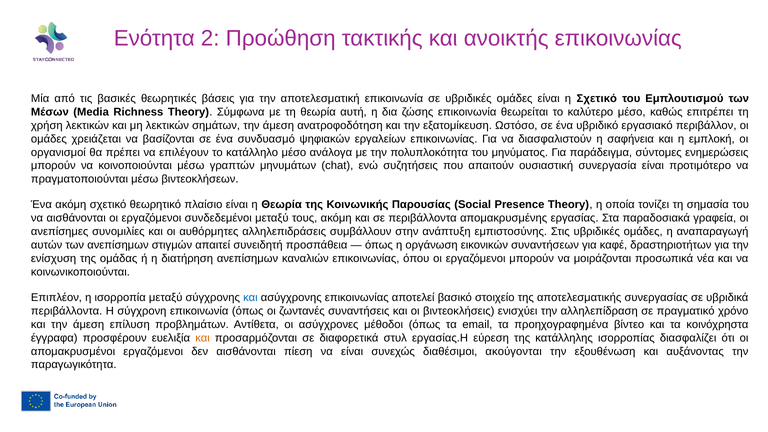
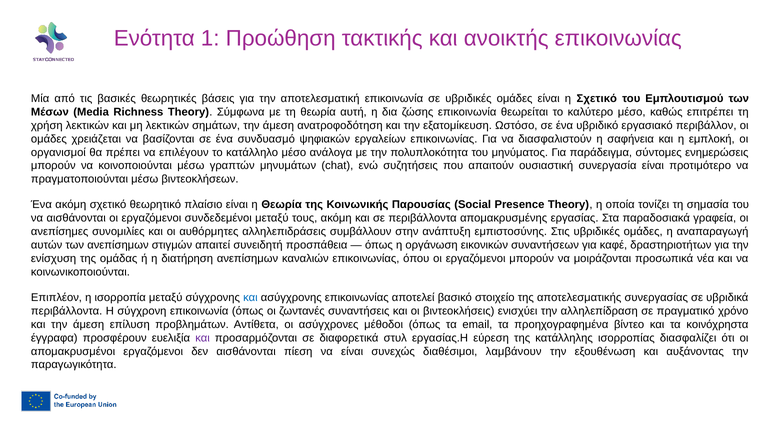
2: 2 -> 1 (210, 39)
και colour: orange -> purple (203, 338)
ακούγονται: ακούγονται -> λαμβάνουν (514, 351)
